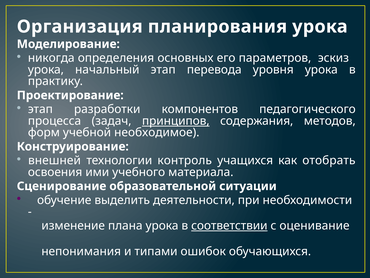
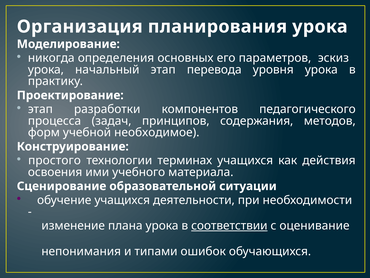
принципов underline: present -> none (176, 121)
внешней: внешней -> простого (54, 160)
контроль: контроль -> терминах (185, 160)
отобрать: отобрать -> действия (329, 160)
обучение выделить: выделить -> учащихся (122, 200)
